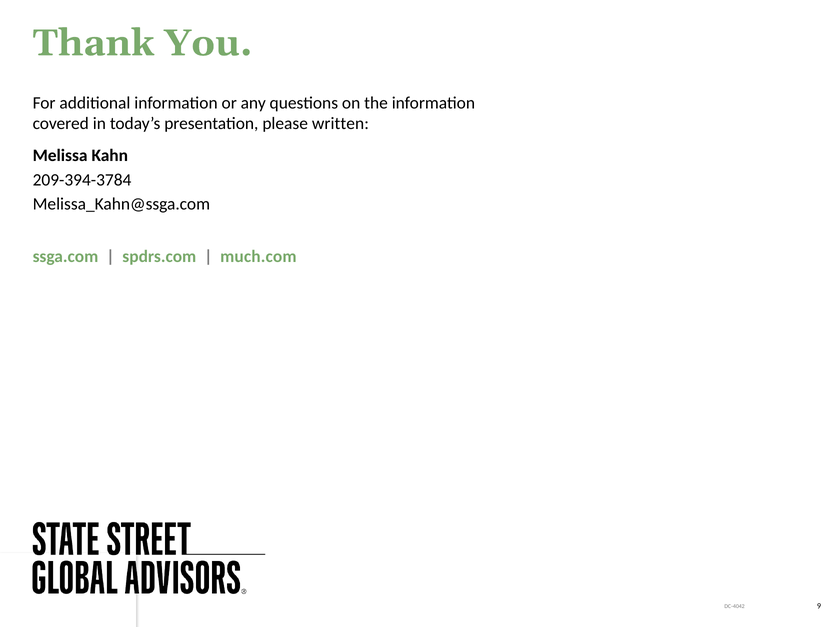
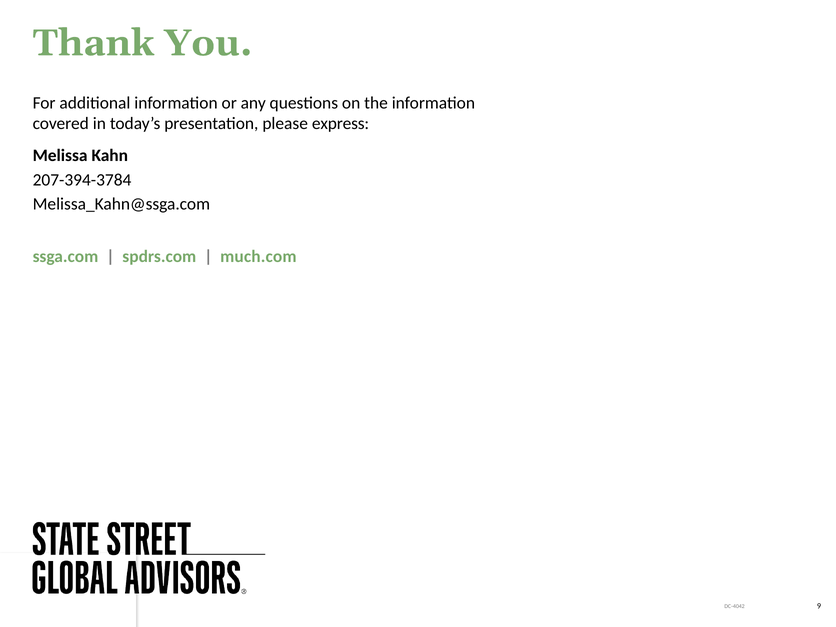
written: written -> express (341, 123)
209-394-3784: 209-394-3784 -> 207-394-3784 (82, 180)
